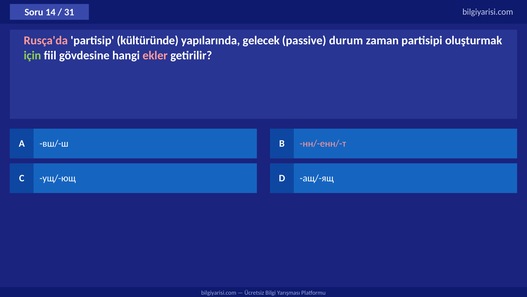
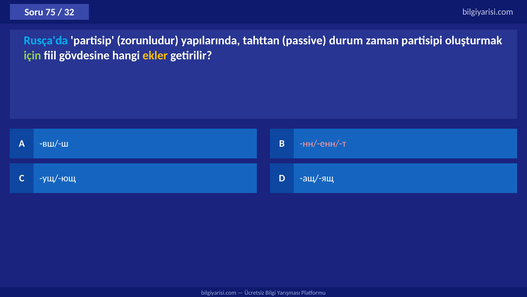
14: 14 -> 75 (51, 12)
31: 31 -> 32 (69, 12)
Rusça'da colour: pink -> light blue (46, 41)
kültüründe: kültüründe -> zorunludur (148, 41)
gelecek: gelecek -> tahttan (261, 41)
ekler colour: pink -> yellow (155, 55)
